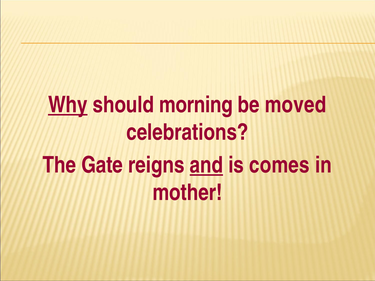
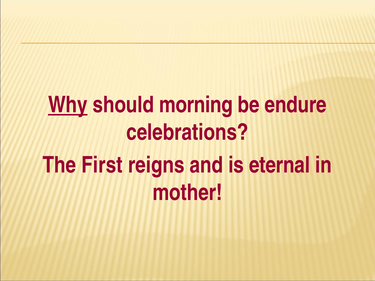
moved: moved -> endure (296, 105)
Gate: Gate -> First (102, 165)
and underline: present -> none (206, 165)
comes: comes -> eternal (280, 165)
